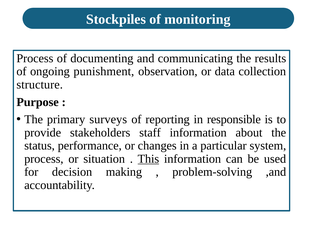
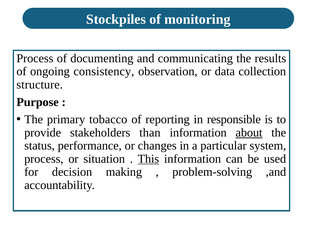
punishment: punishment -> consistency (104, 71)
surveys: surveys -> tobacco (108, 119)
staff: staff -> than (150, 132)
about underline: none -> present (249, 132)
